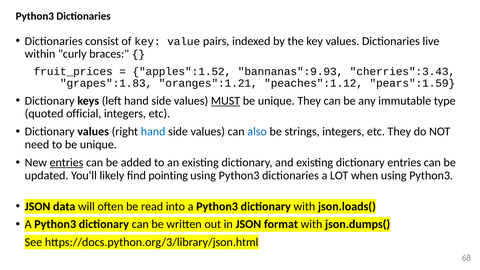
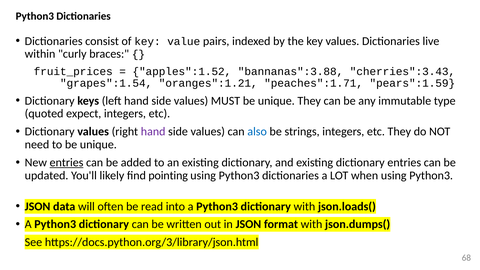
bannanas":9.93: bannanas":9.93 -> bannanas":3.88 (291, 71)
grapes":1.83: grapes":1.83 -> grapes":1.54 (106, 83)
peaches":1.12: peaches":1.12 -> peaches":1.71 (314, 83)
MUST underline: present -> none (226, 101)
official: official -> expect (84, 114)
hand colour: blue -> purple (153, 132)
